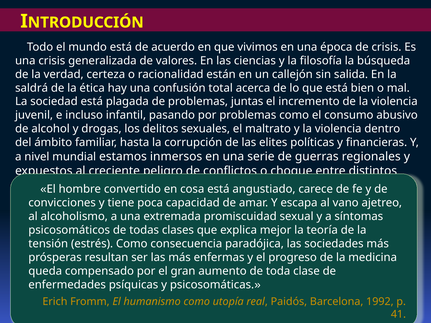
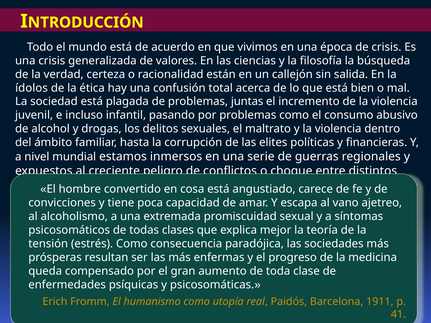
saldrá: saldrá -> ídolos (32, 88)
1992: 1992 -> 1911 (380, 302)
